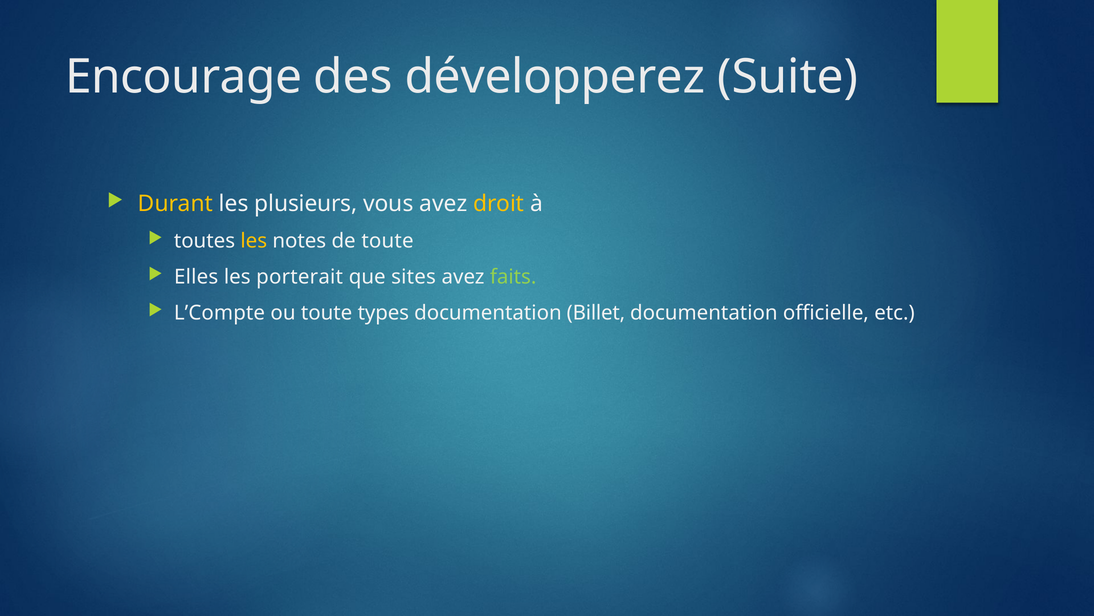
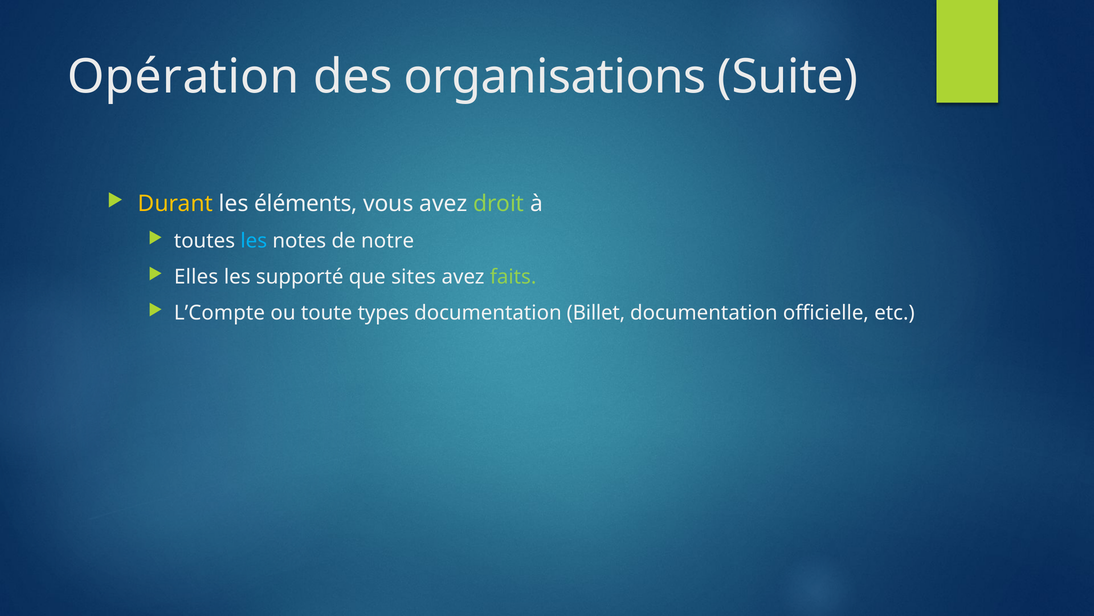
Encourage: Encourage -> Opération (183, 77)
développerez: développerez -> organisations (555, 77)
plusieurs: plusieurs -> éléments (306, 204)
droit colour: yellow -> light green (499, 204)
les colour: yellow -> light blue (254, 241)
de toute: toute -> notre (388, 241)
porterait: porterait -> supporté (300, 277)
